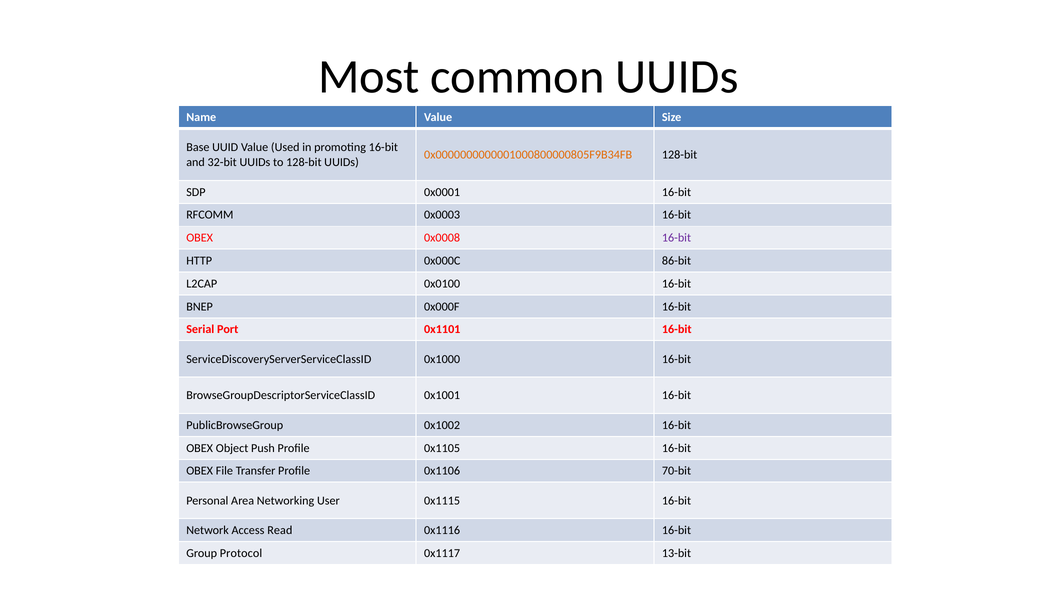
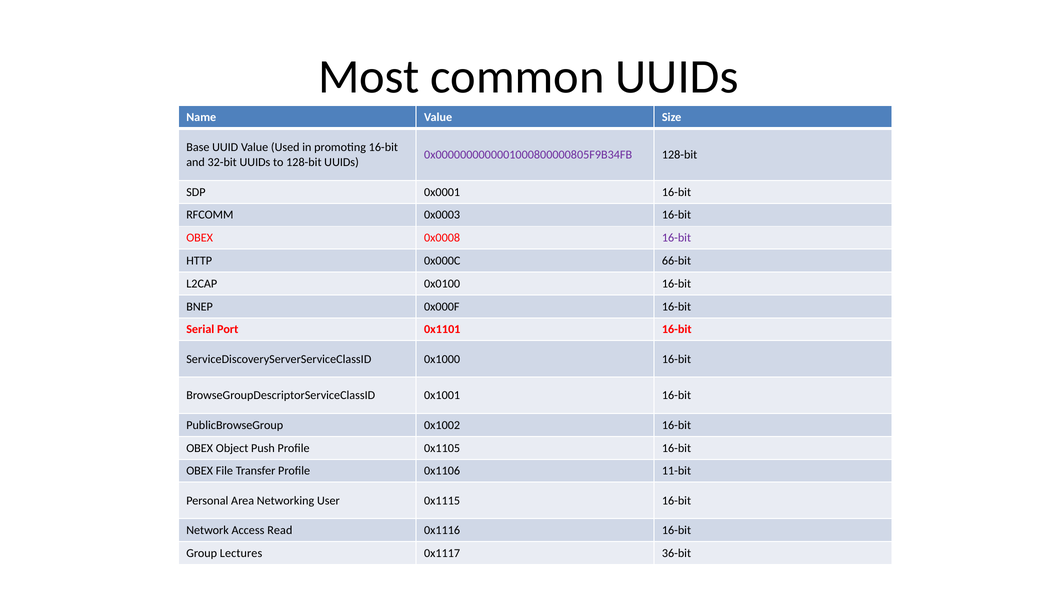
0x0000000000001000800000805F9B34FB colour: orange -> purple (528, 155)
86-bit: 86-bit -> 66-bit (677, 261)
70-bit: 70-bit -> 11-bit (677, 471)
Protocol: Protocol -> Lectures (241, 554)
13-bit: 13-bit -> 36-bit (677, 554)
